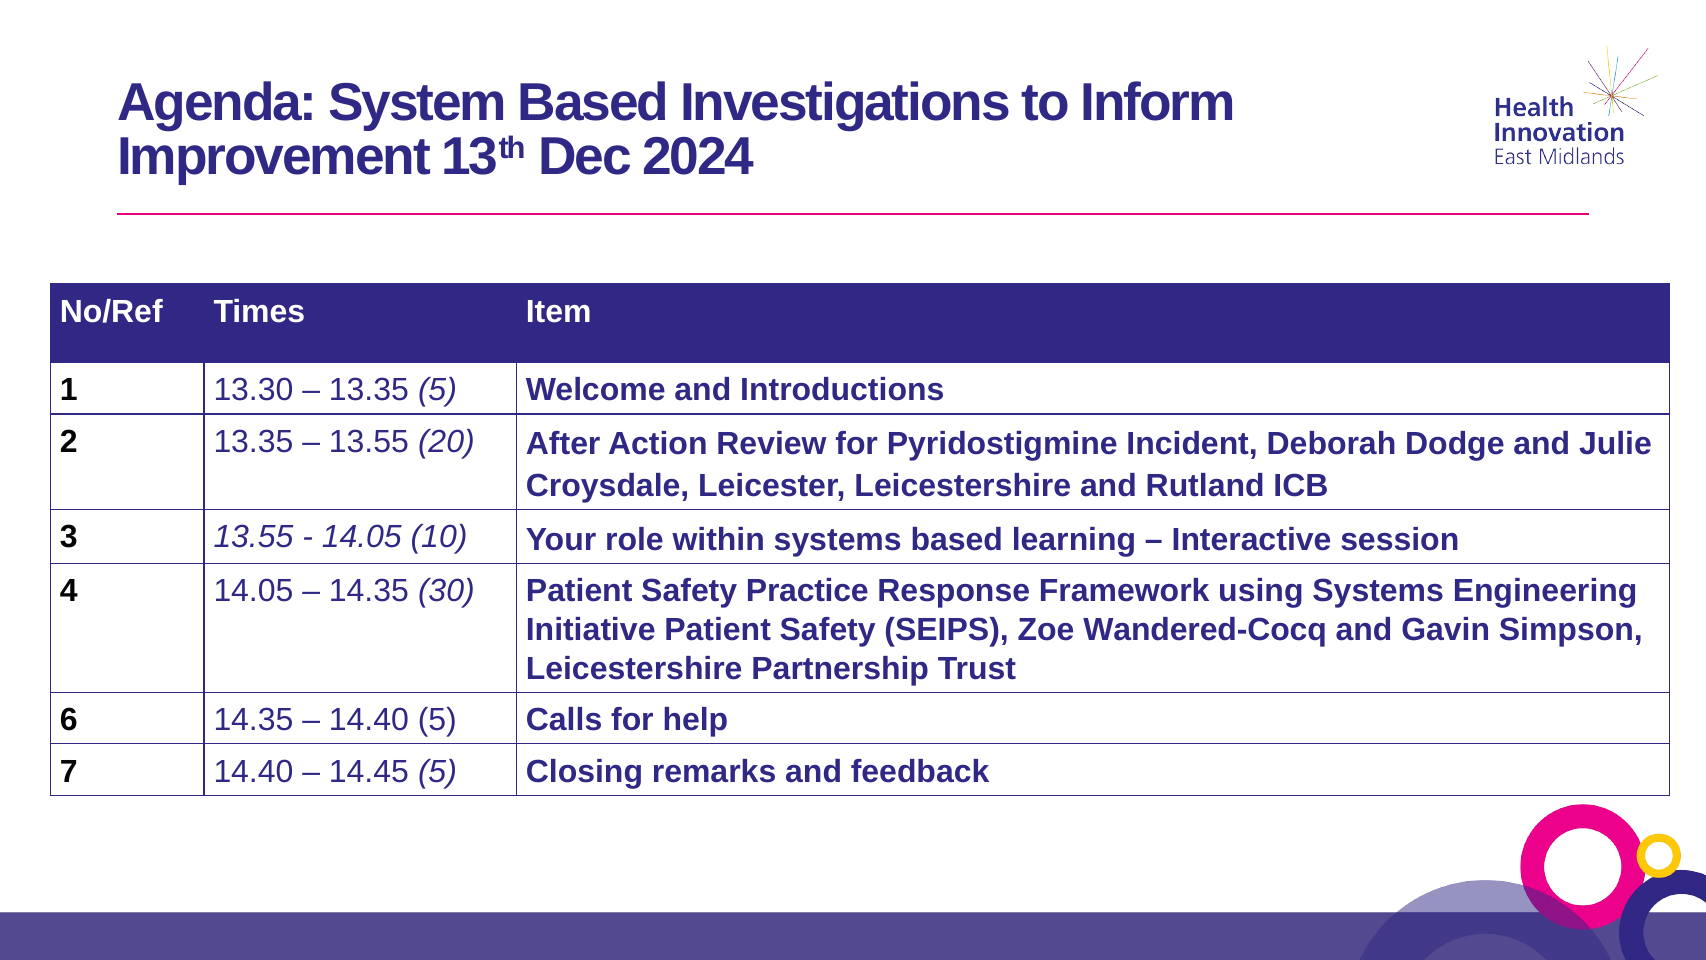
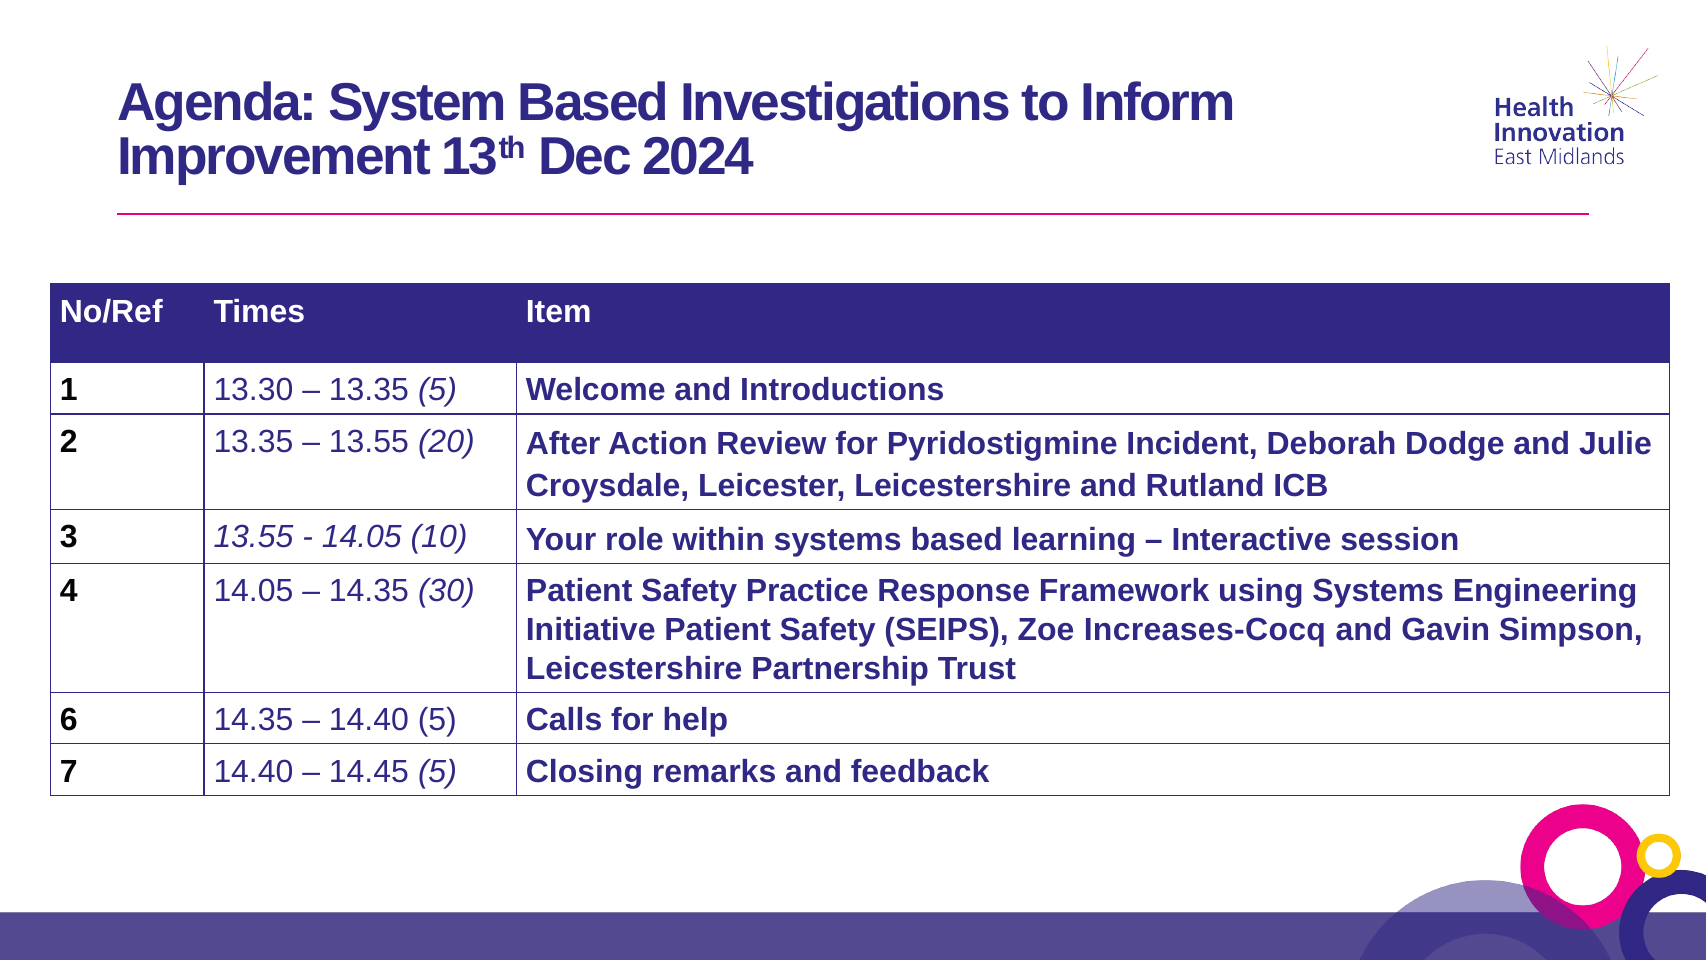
Wandered-Cocq: Wandered-Cocq -> Increases-Cocq (1205, 630)
